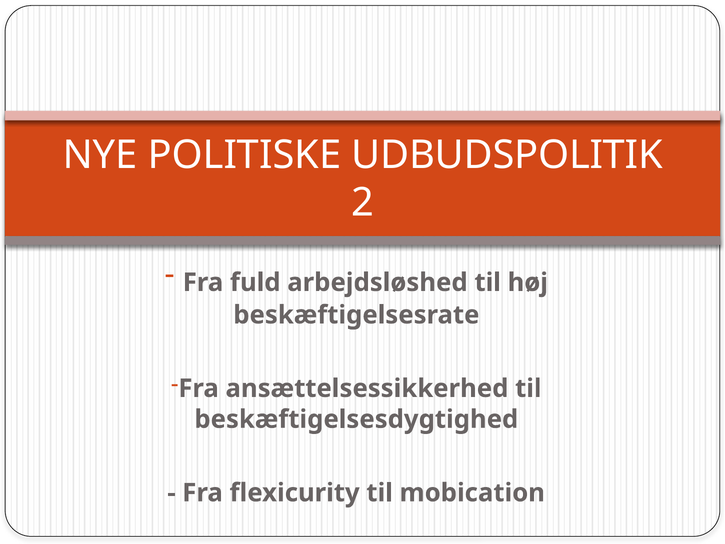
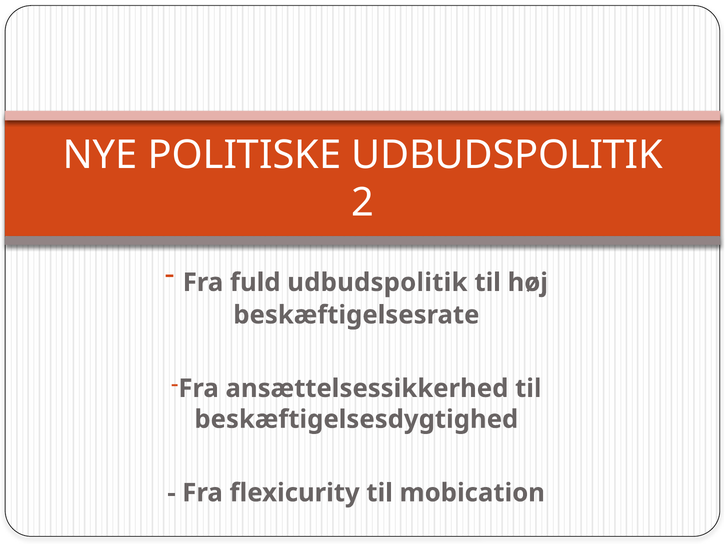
fuld arbejdsløshed: arbejdsløshed -> udbudspolitik (377, 282)
